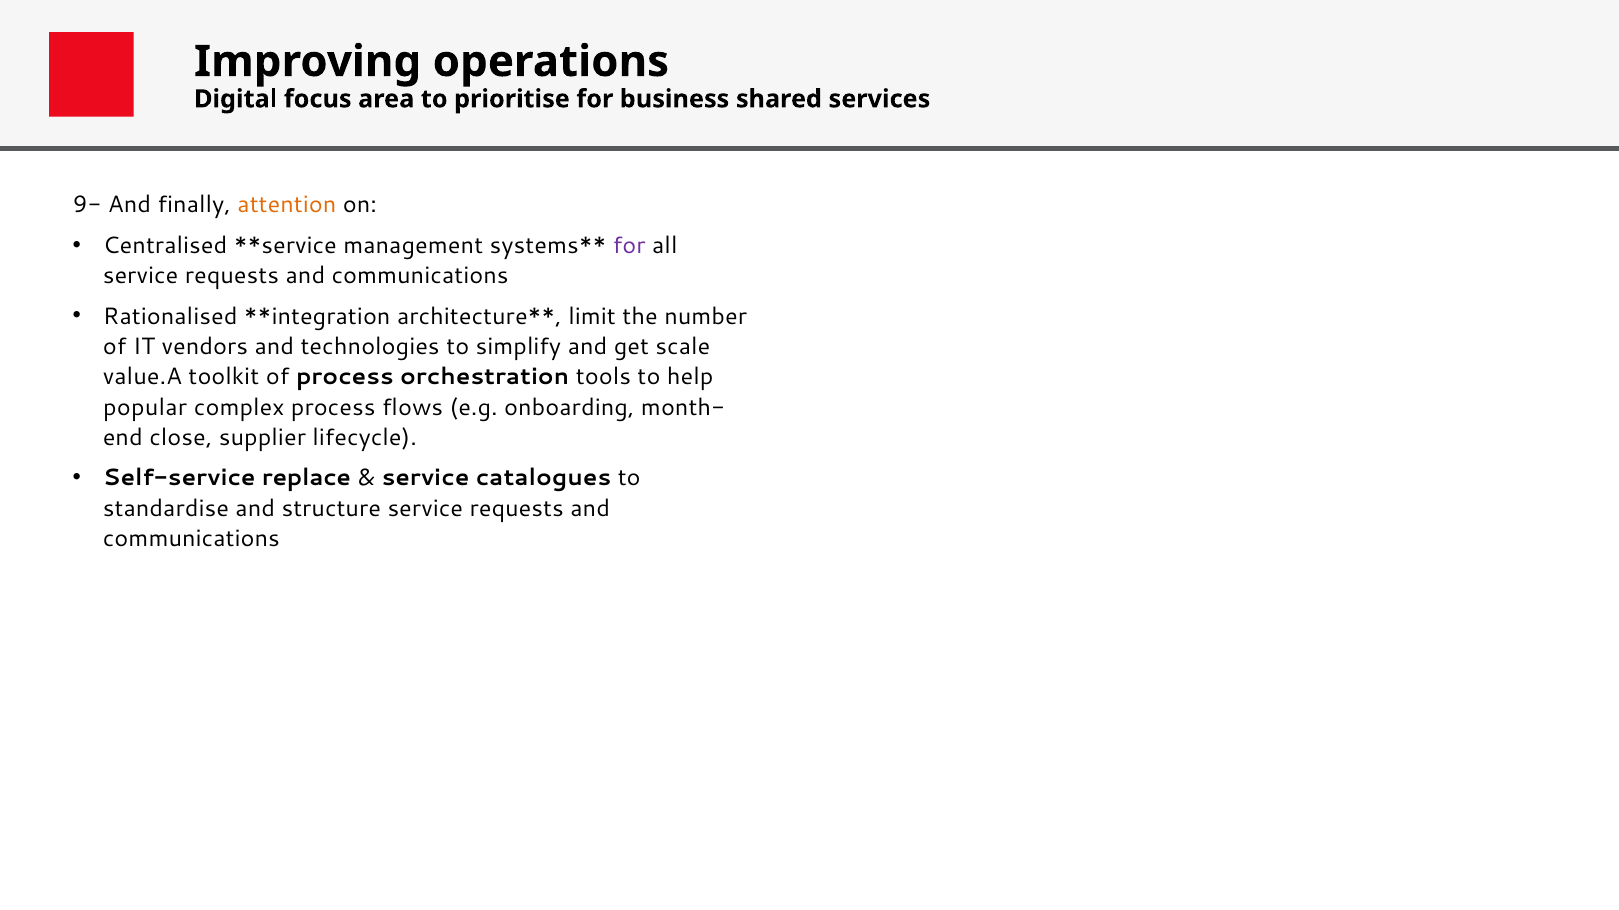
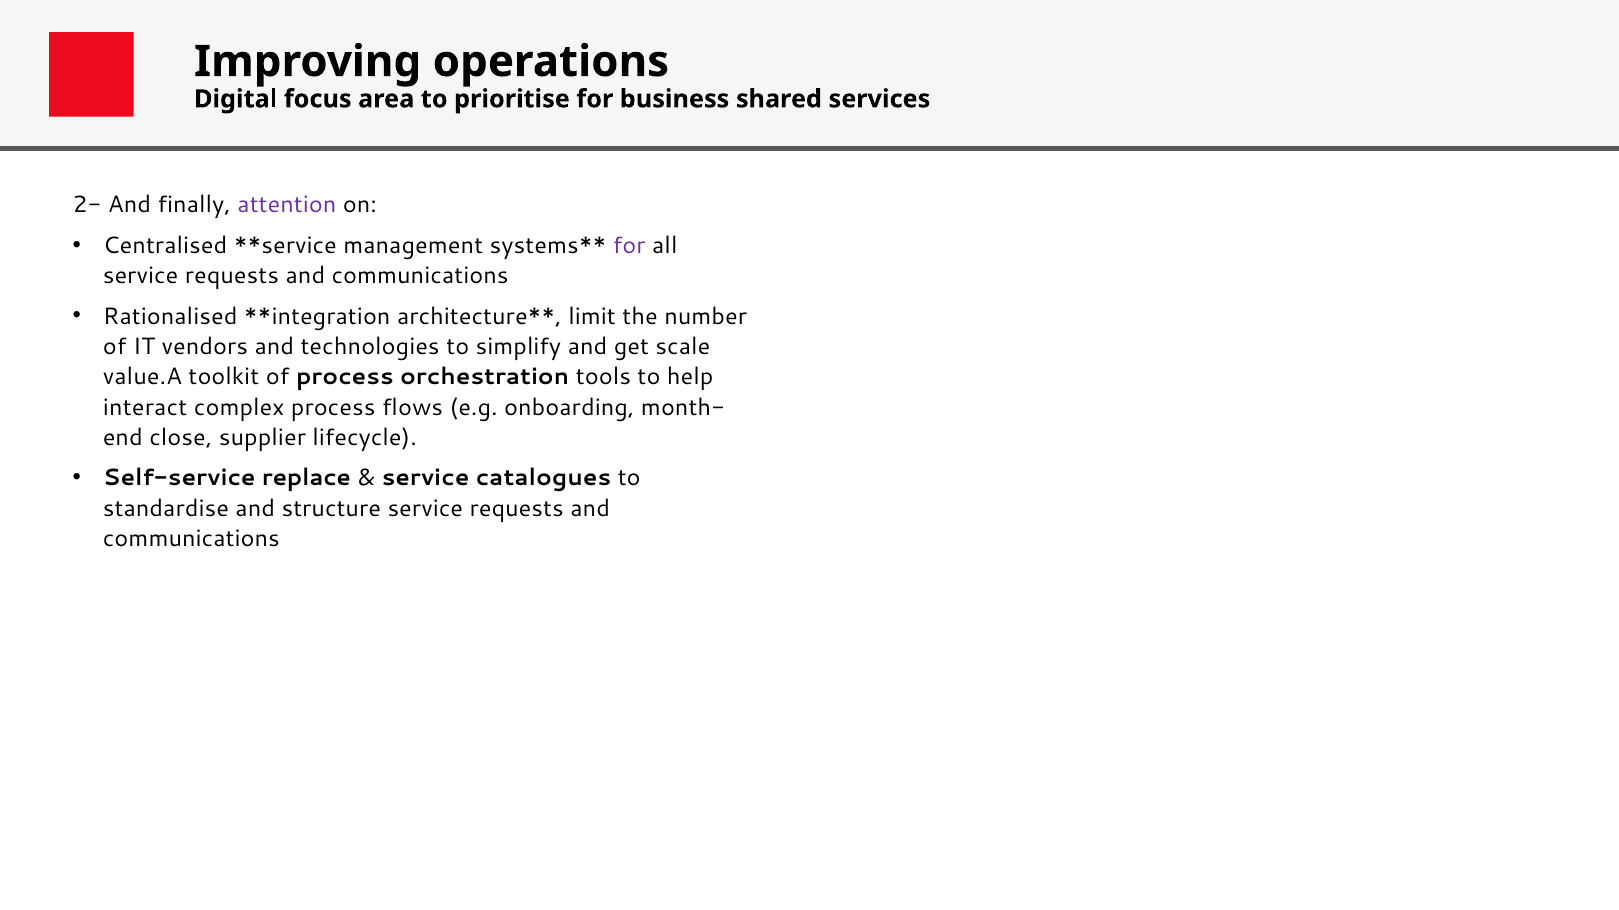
9-: 9- -> 2- (87, 205)
attention colour: orange -> purple (287, 205)
popular: popular -> interact (145, 408)
